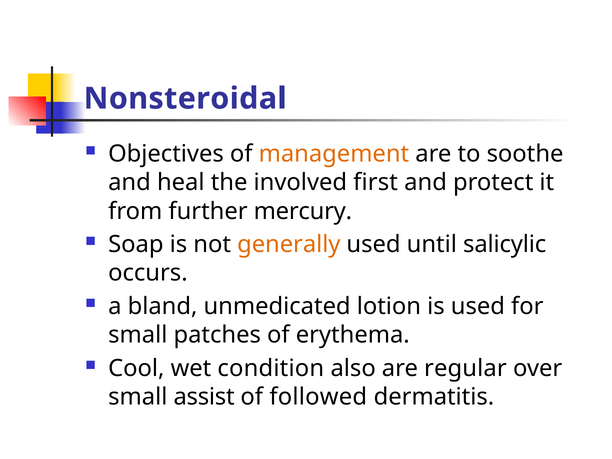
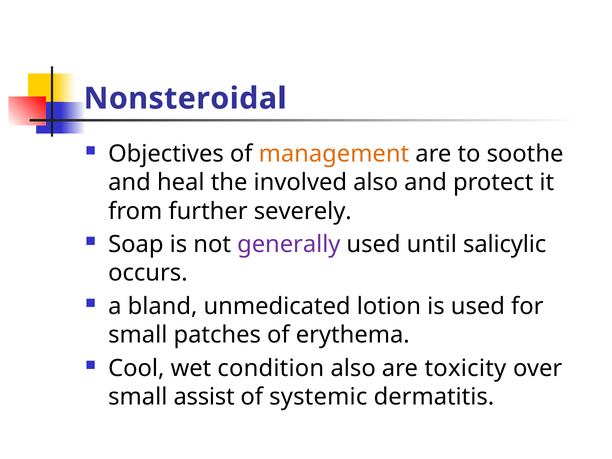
involved first: first -> also (376, 183)
mercury: mercury -> severely (303, 211)
generally colour: orange -> purple (289, 245)
regular: regular -> toxicity (465, 368)
followed: followed -> systemic (318, 397)
